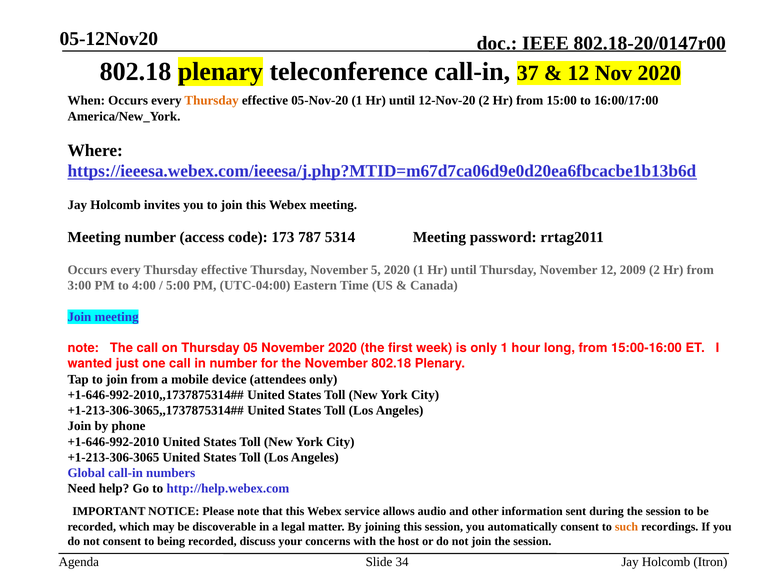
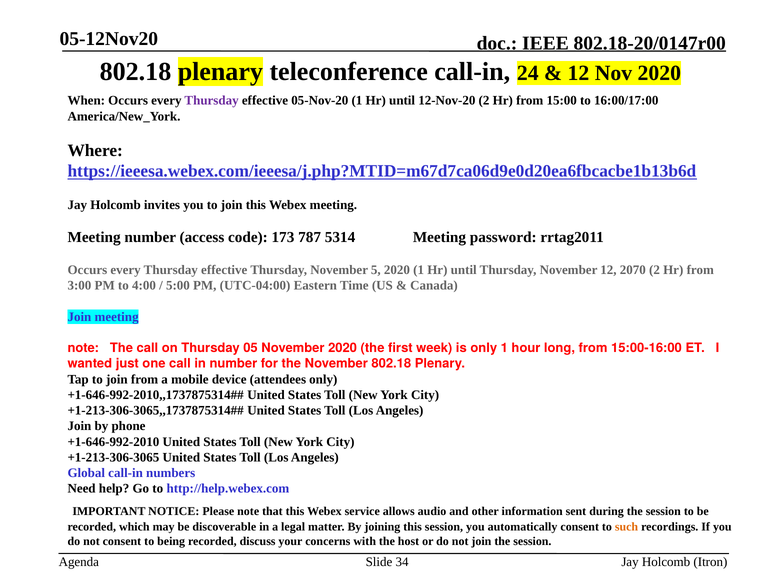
37: 37 -> 24 (528, 73)
Thursday colour: orange -> purple (212, 101)
2009: 2009 -> 2070 (633, 270)
